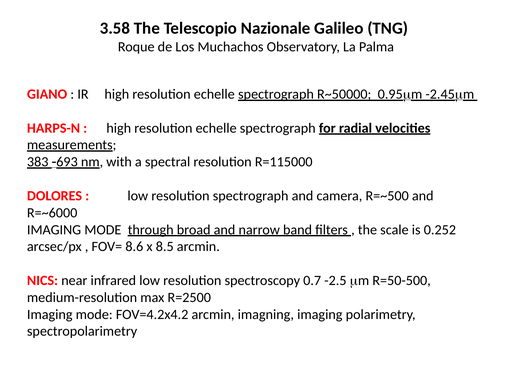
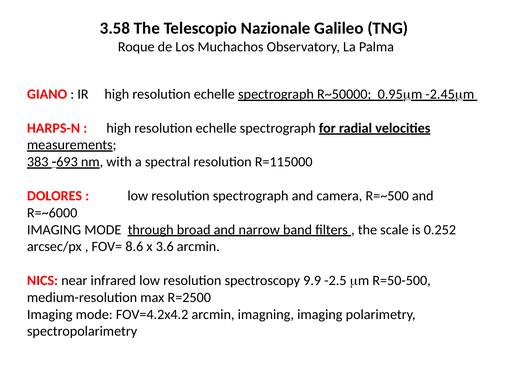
8.5: 8.5 -> 3.6 (165, 247)
0.7: 0.7 -> 9.9 (312, 281)
